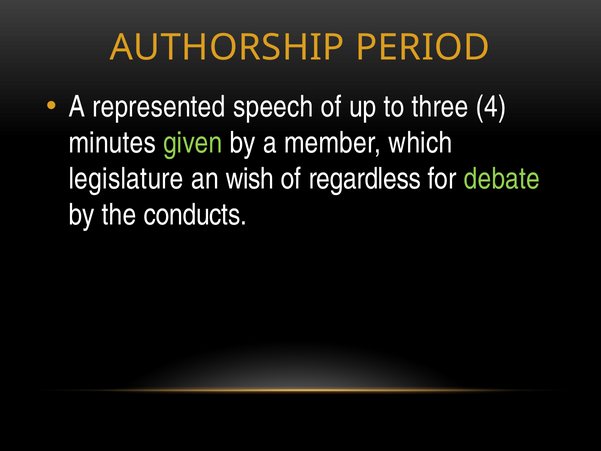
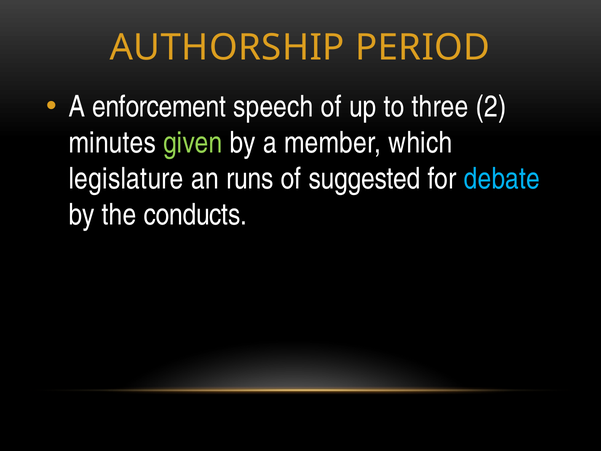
represented: represented -> enforcement (159, 107)
4: 4 -> 2 (491, 107)
wish: wish -> runs (250, 179)
regardless: regardless -> suggested (365, 179)
debate colour: light green -> light blue (502, 179)
